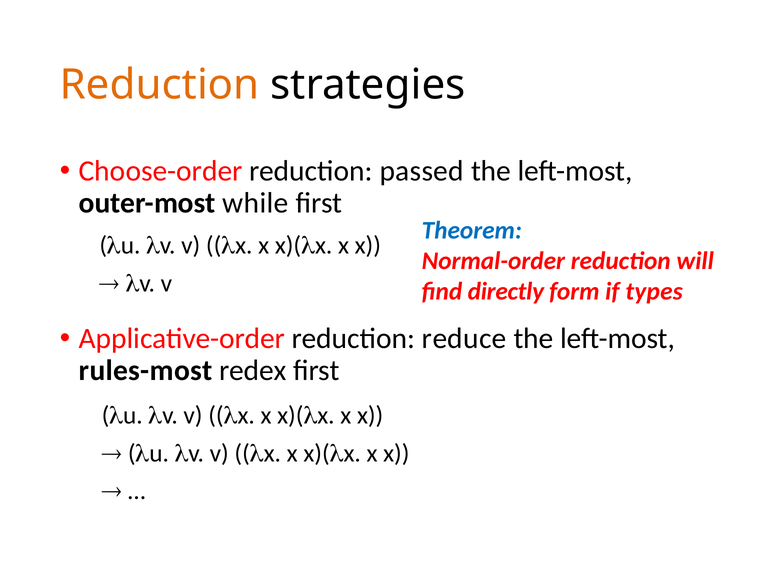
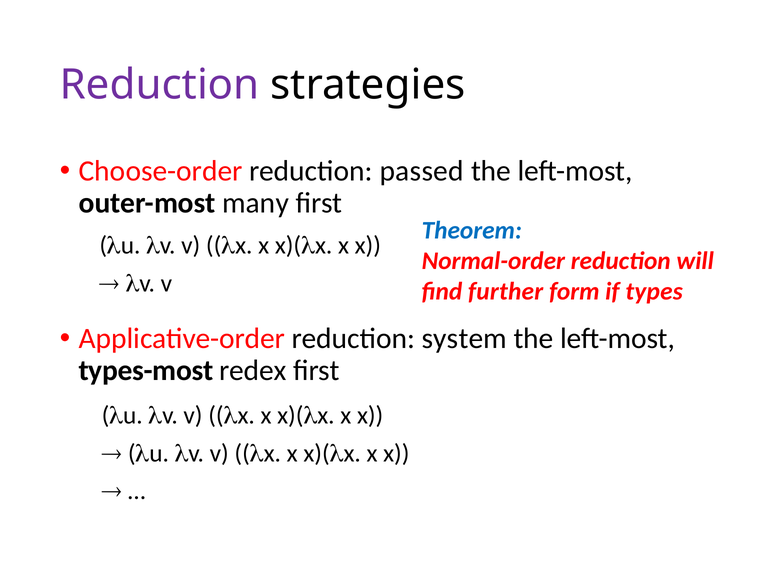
Reduction colour: orange -> purple (160, 85)
while: while -> many (256, 203)
directly: directly -> further (506, 291)
reduce: reduce -> system (464, 339)
rules-most: rules-most -> types-most (146, 371)
